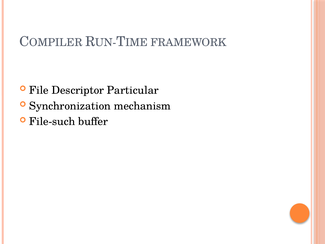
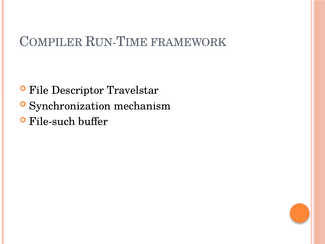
Particular: Particular -> Travelstar (133, 90)
